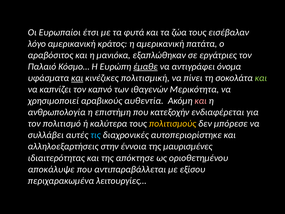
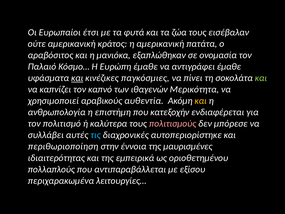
λόγο: λόγο -> ούτε (37, 44)
εργάτριες: εργάτριες -> ονομασία (218, 55)
έμαθε underline: present -> none (146, 66)
αντιγράφει όνομα: όνομα -> έμαθε (229, 66)
πολιτισμική: πολιτισμική -> παγκόσμιες (145, 78)
και colour: pink -> yellow (201, 101)
πολιτισμούς colour: yellow -> pink (173, 123)
αλληλοεξαρτήσεις: αλληλοεξαρτήσεις -> περιθωριοποίηση (63, 146)
απόκτησε: απόκτησε -> εμπειρικά (135, 158)
αποκάλυψε: αποκάλυψε -> πολλαπλούς (51, 169)
